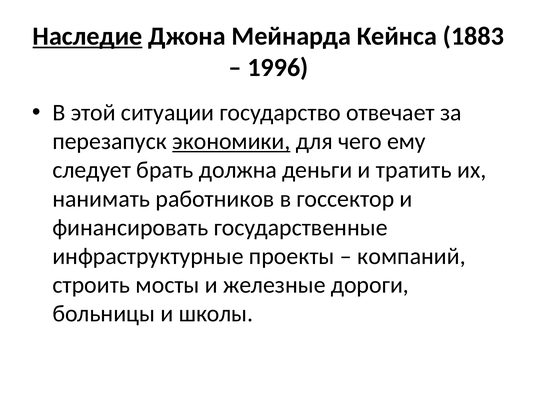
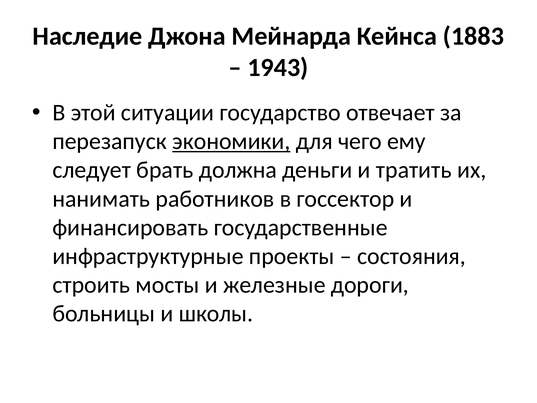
Наследие underline: present -> none (87, 36)
1996: 1996 -> 1943 (278, 68)
компаний: компаний -> состояния (412, 256)
